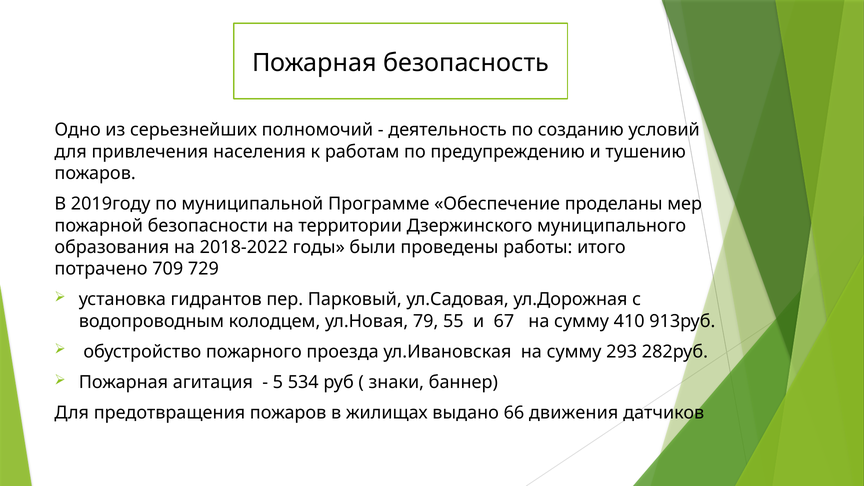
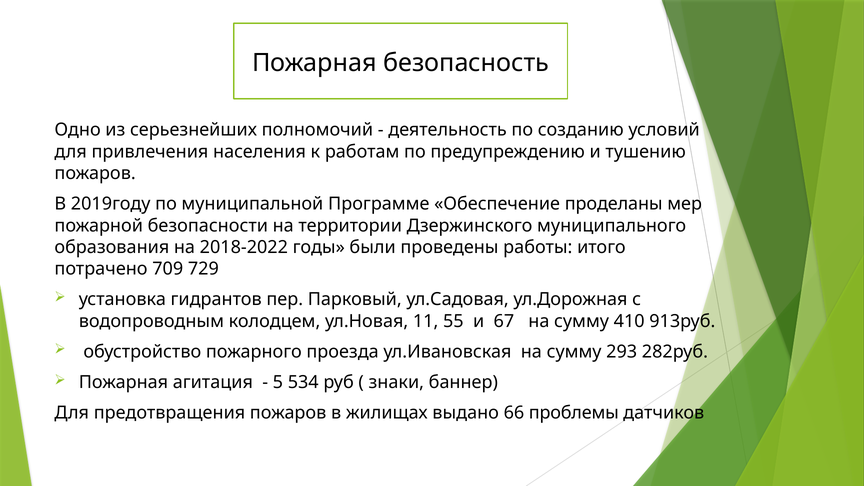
79: 79 -> 11 (426, 321)
движения: движения -> проблемы (574, 413)
